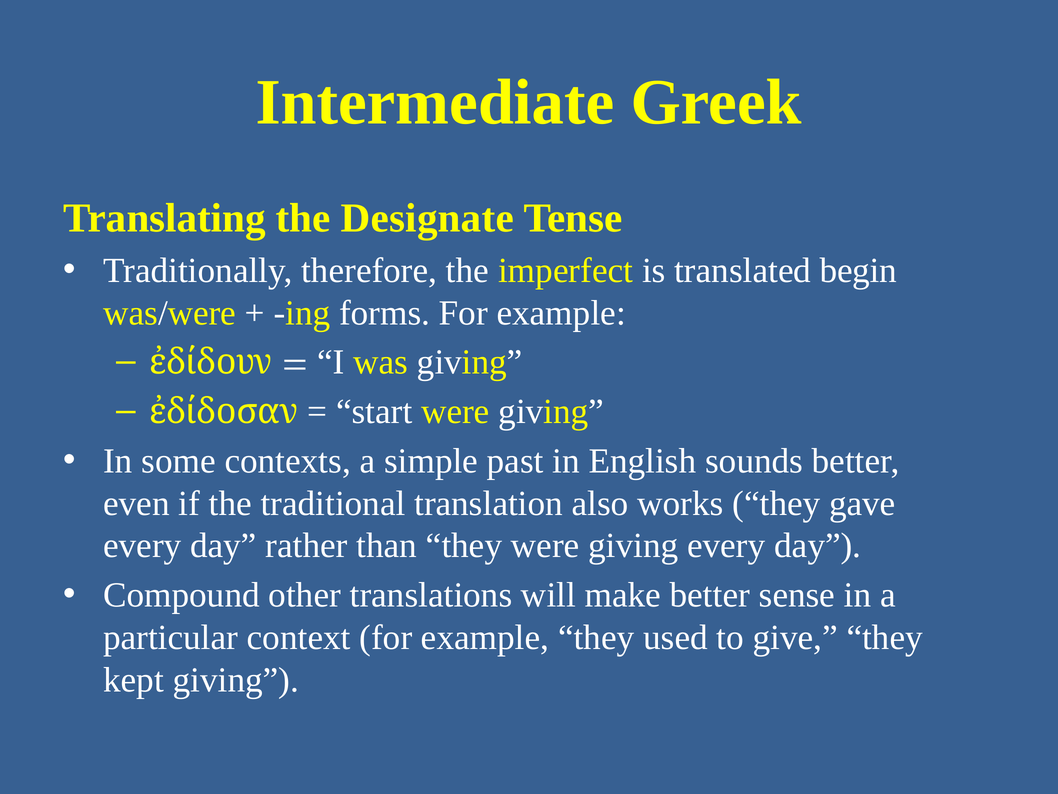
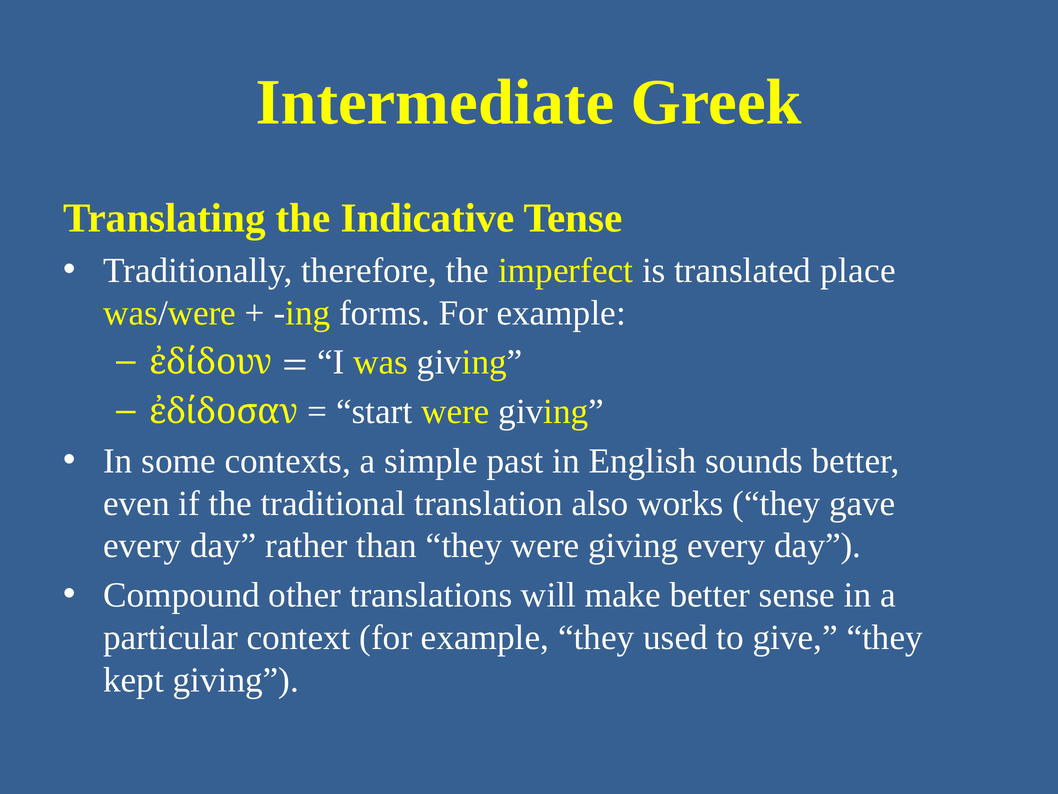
Designate: Designate -> Indicative (428, 218)
begin: begin -> place (858, 270)
